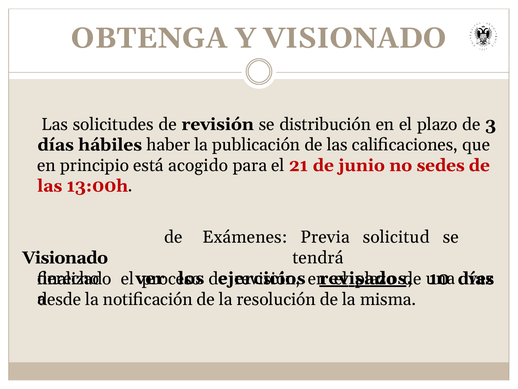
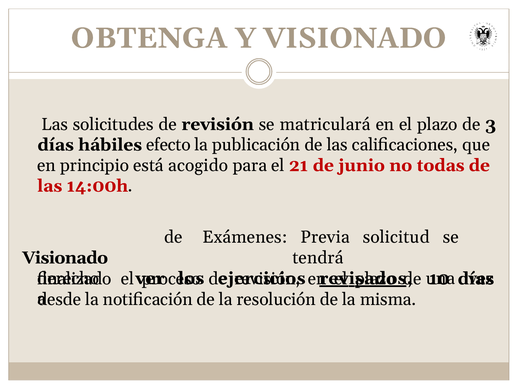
distribución: distribución -> matriculará (325, 124)
haber: haber -> efecto (168, 145)
sedes: sedes -> todas (441, 165)
13:00h: 13:00h -> 14:00h (97, 186)
